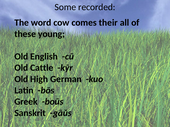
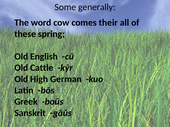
recorded: recorded -> generally (97, 7)
young: young -> spring (51, 34)
